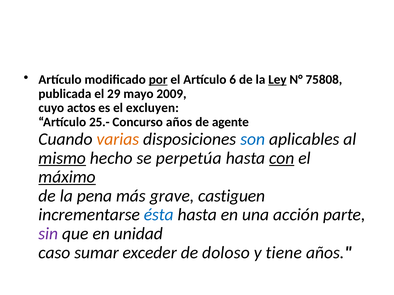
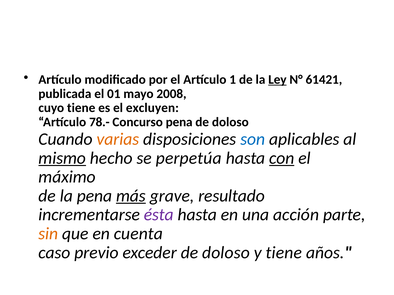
por underline: present -> none (158, 80)
6: 6 -> 1 (233, 80)
75808: 75808 -> 61421 (324, 80)
29: 29 -> 01 (114, 94)
2009: 2009 -> 2008 (171, 94)
cuyo actos: actos -> tiene (81, 108)
25.-: 25.- -> 78.- (99, 122)
Concurso años: años -> pena (179, 122)
agente: agente -> doloso (230, 122)
máximo underline: present -> none (67, 177)
más underline: none -> present (131, 196)
castiguen: castiguen -> resultado (232, 196)
ésta colour: blue -> purple (159, 215)
sin colour: purple -> orange (48, 234)
unidad: unidad -> cuenta (138, 234)
sumar: sumar -> previo (97, 253)
